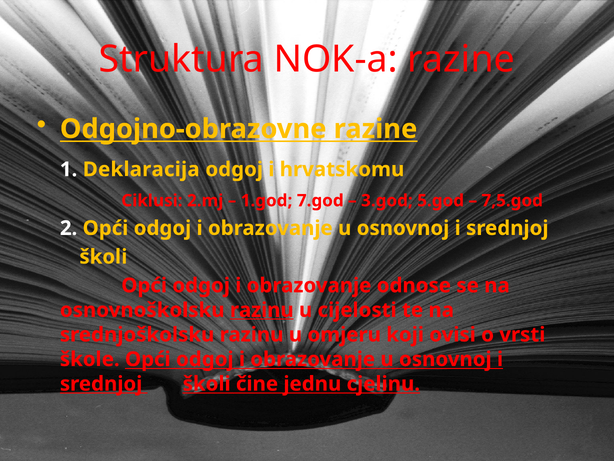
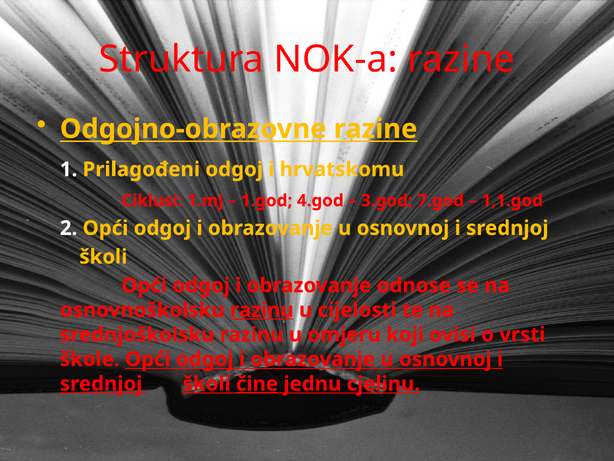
Deklaracija: Deklaracija -> Prilagođeni (141, 169)
2.mj: 2.mj -> 1.mj (205, 200)
7.god: 7.god -> 4.god (320, 200)
5.god: 5.god -> 7.god (441, 200)
7,5.god: 7,5.god -> 1,1.god (512, 200)
čine underline: none -> present (257, 383)
